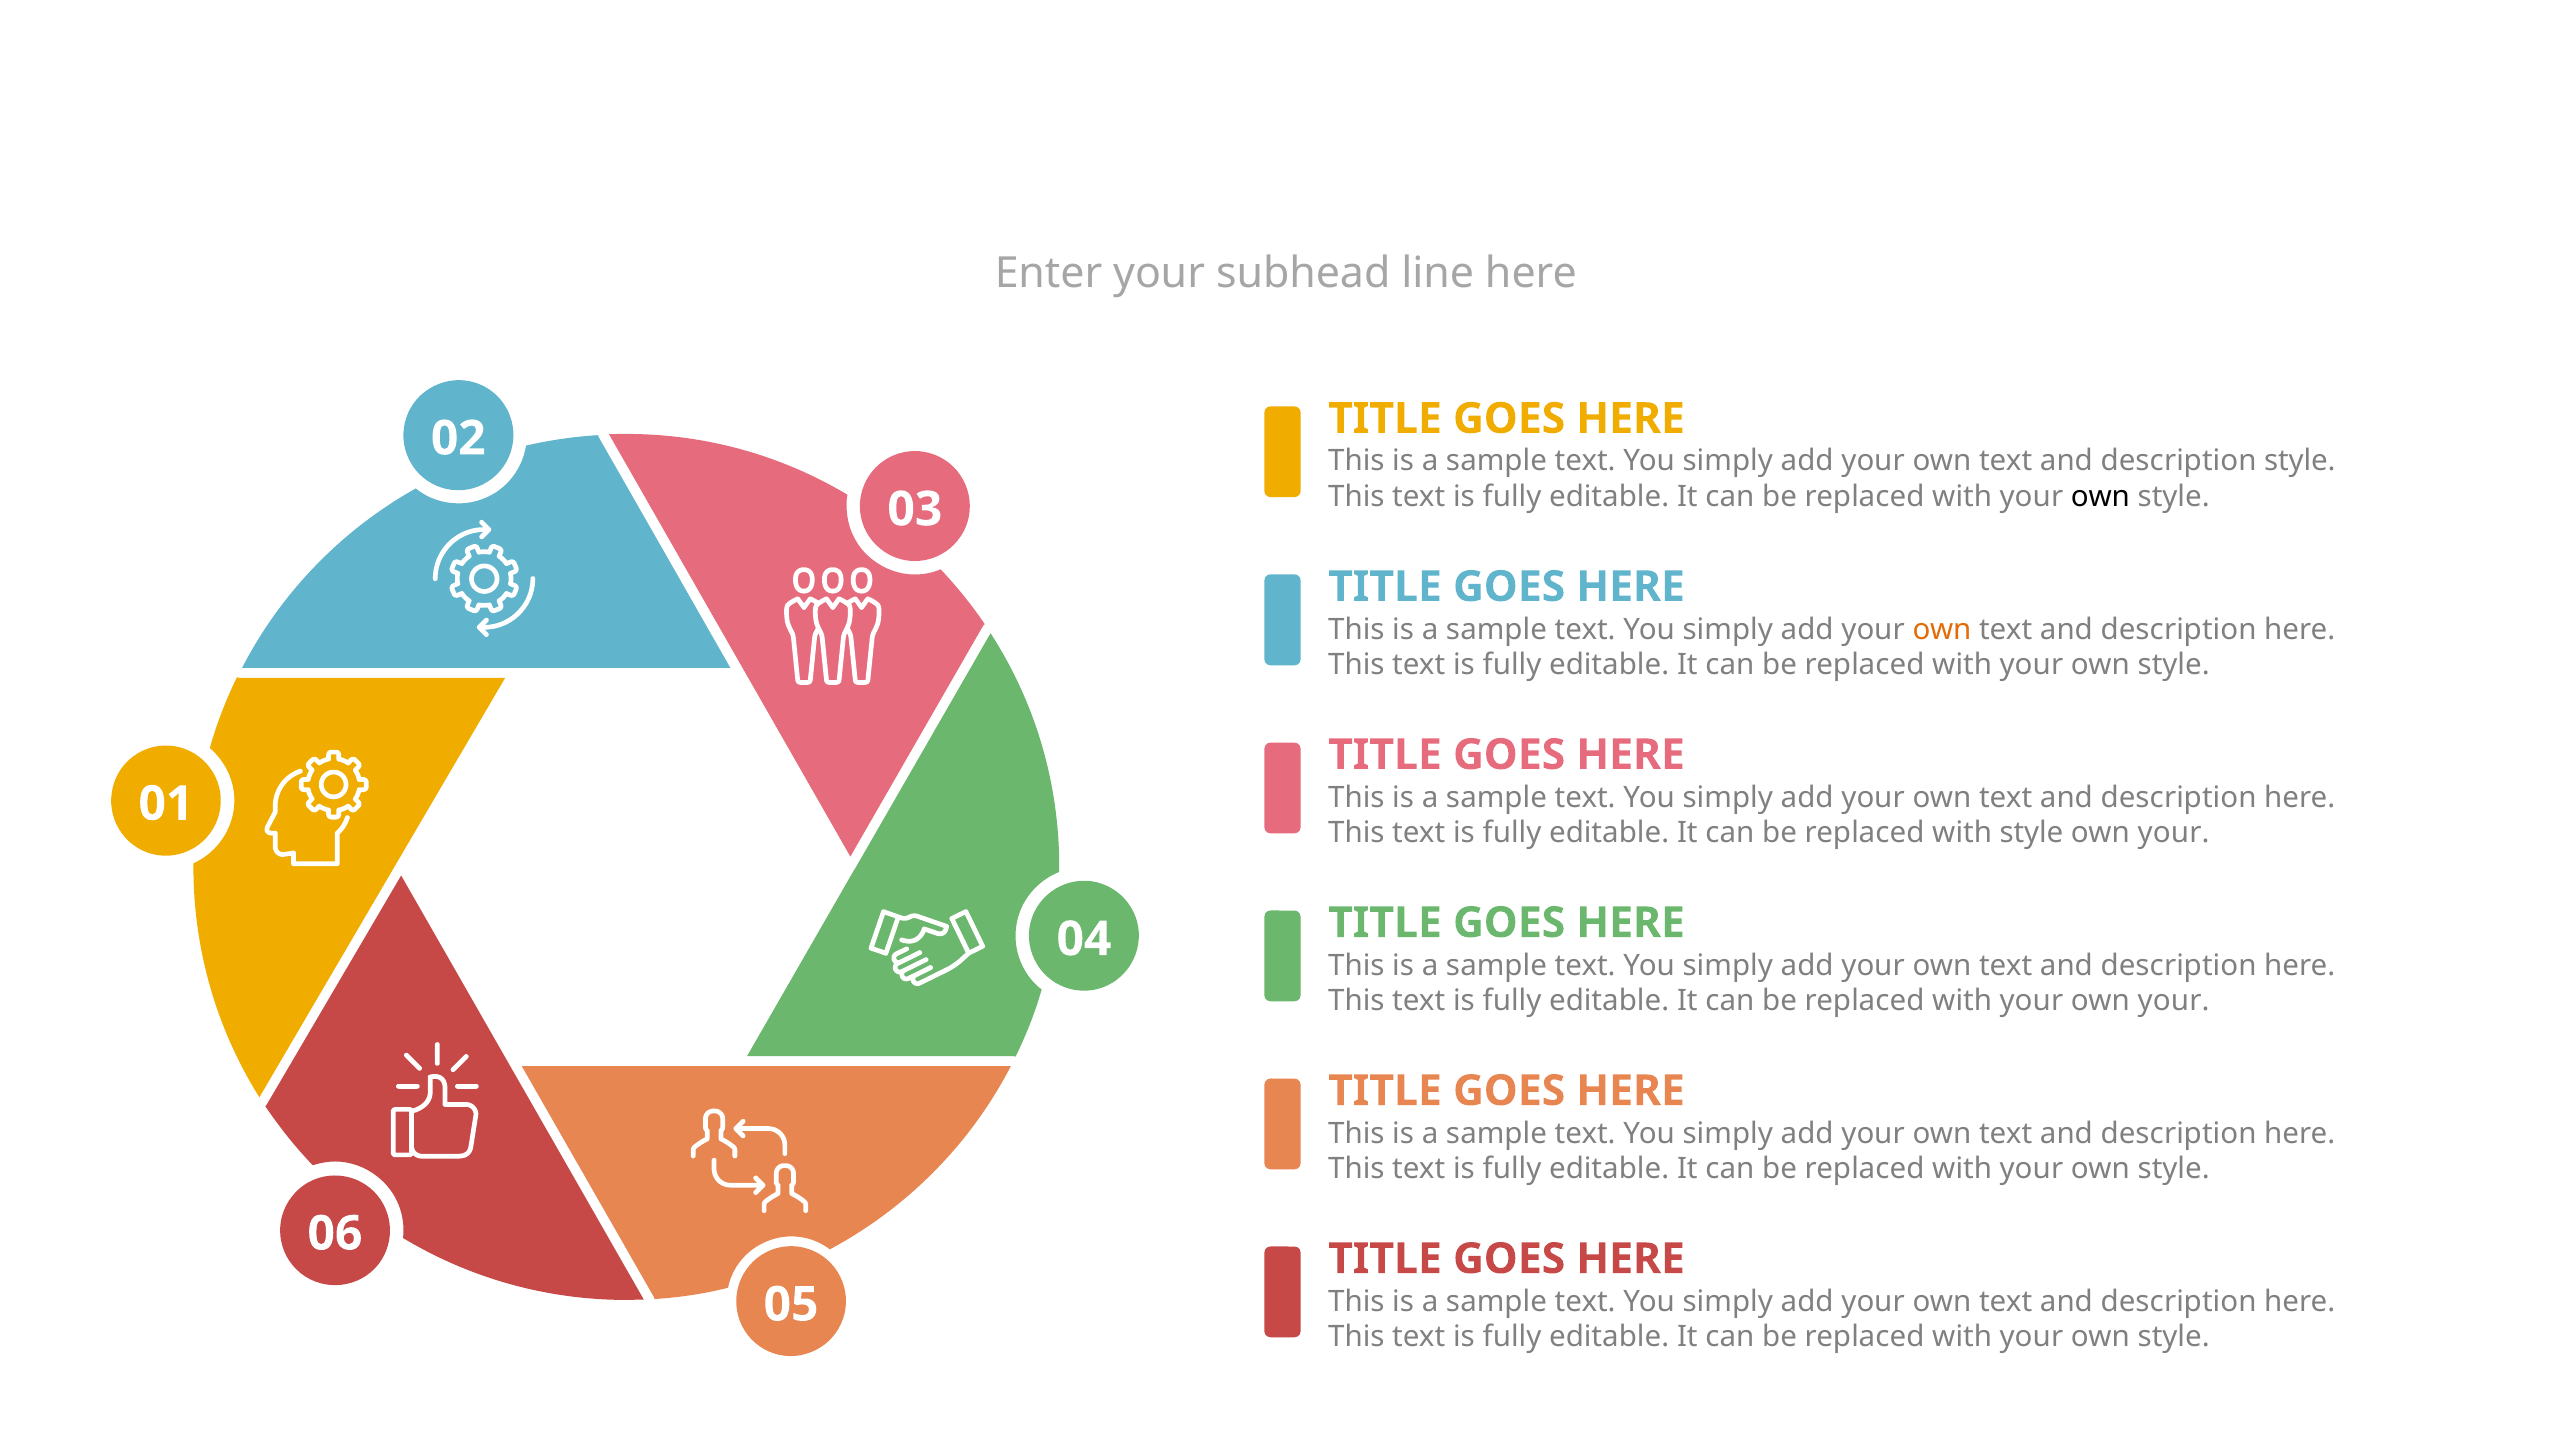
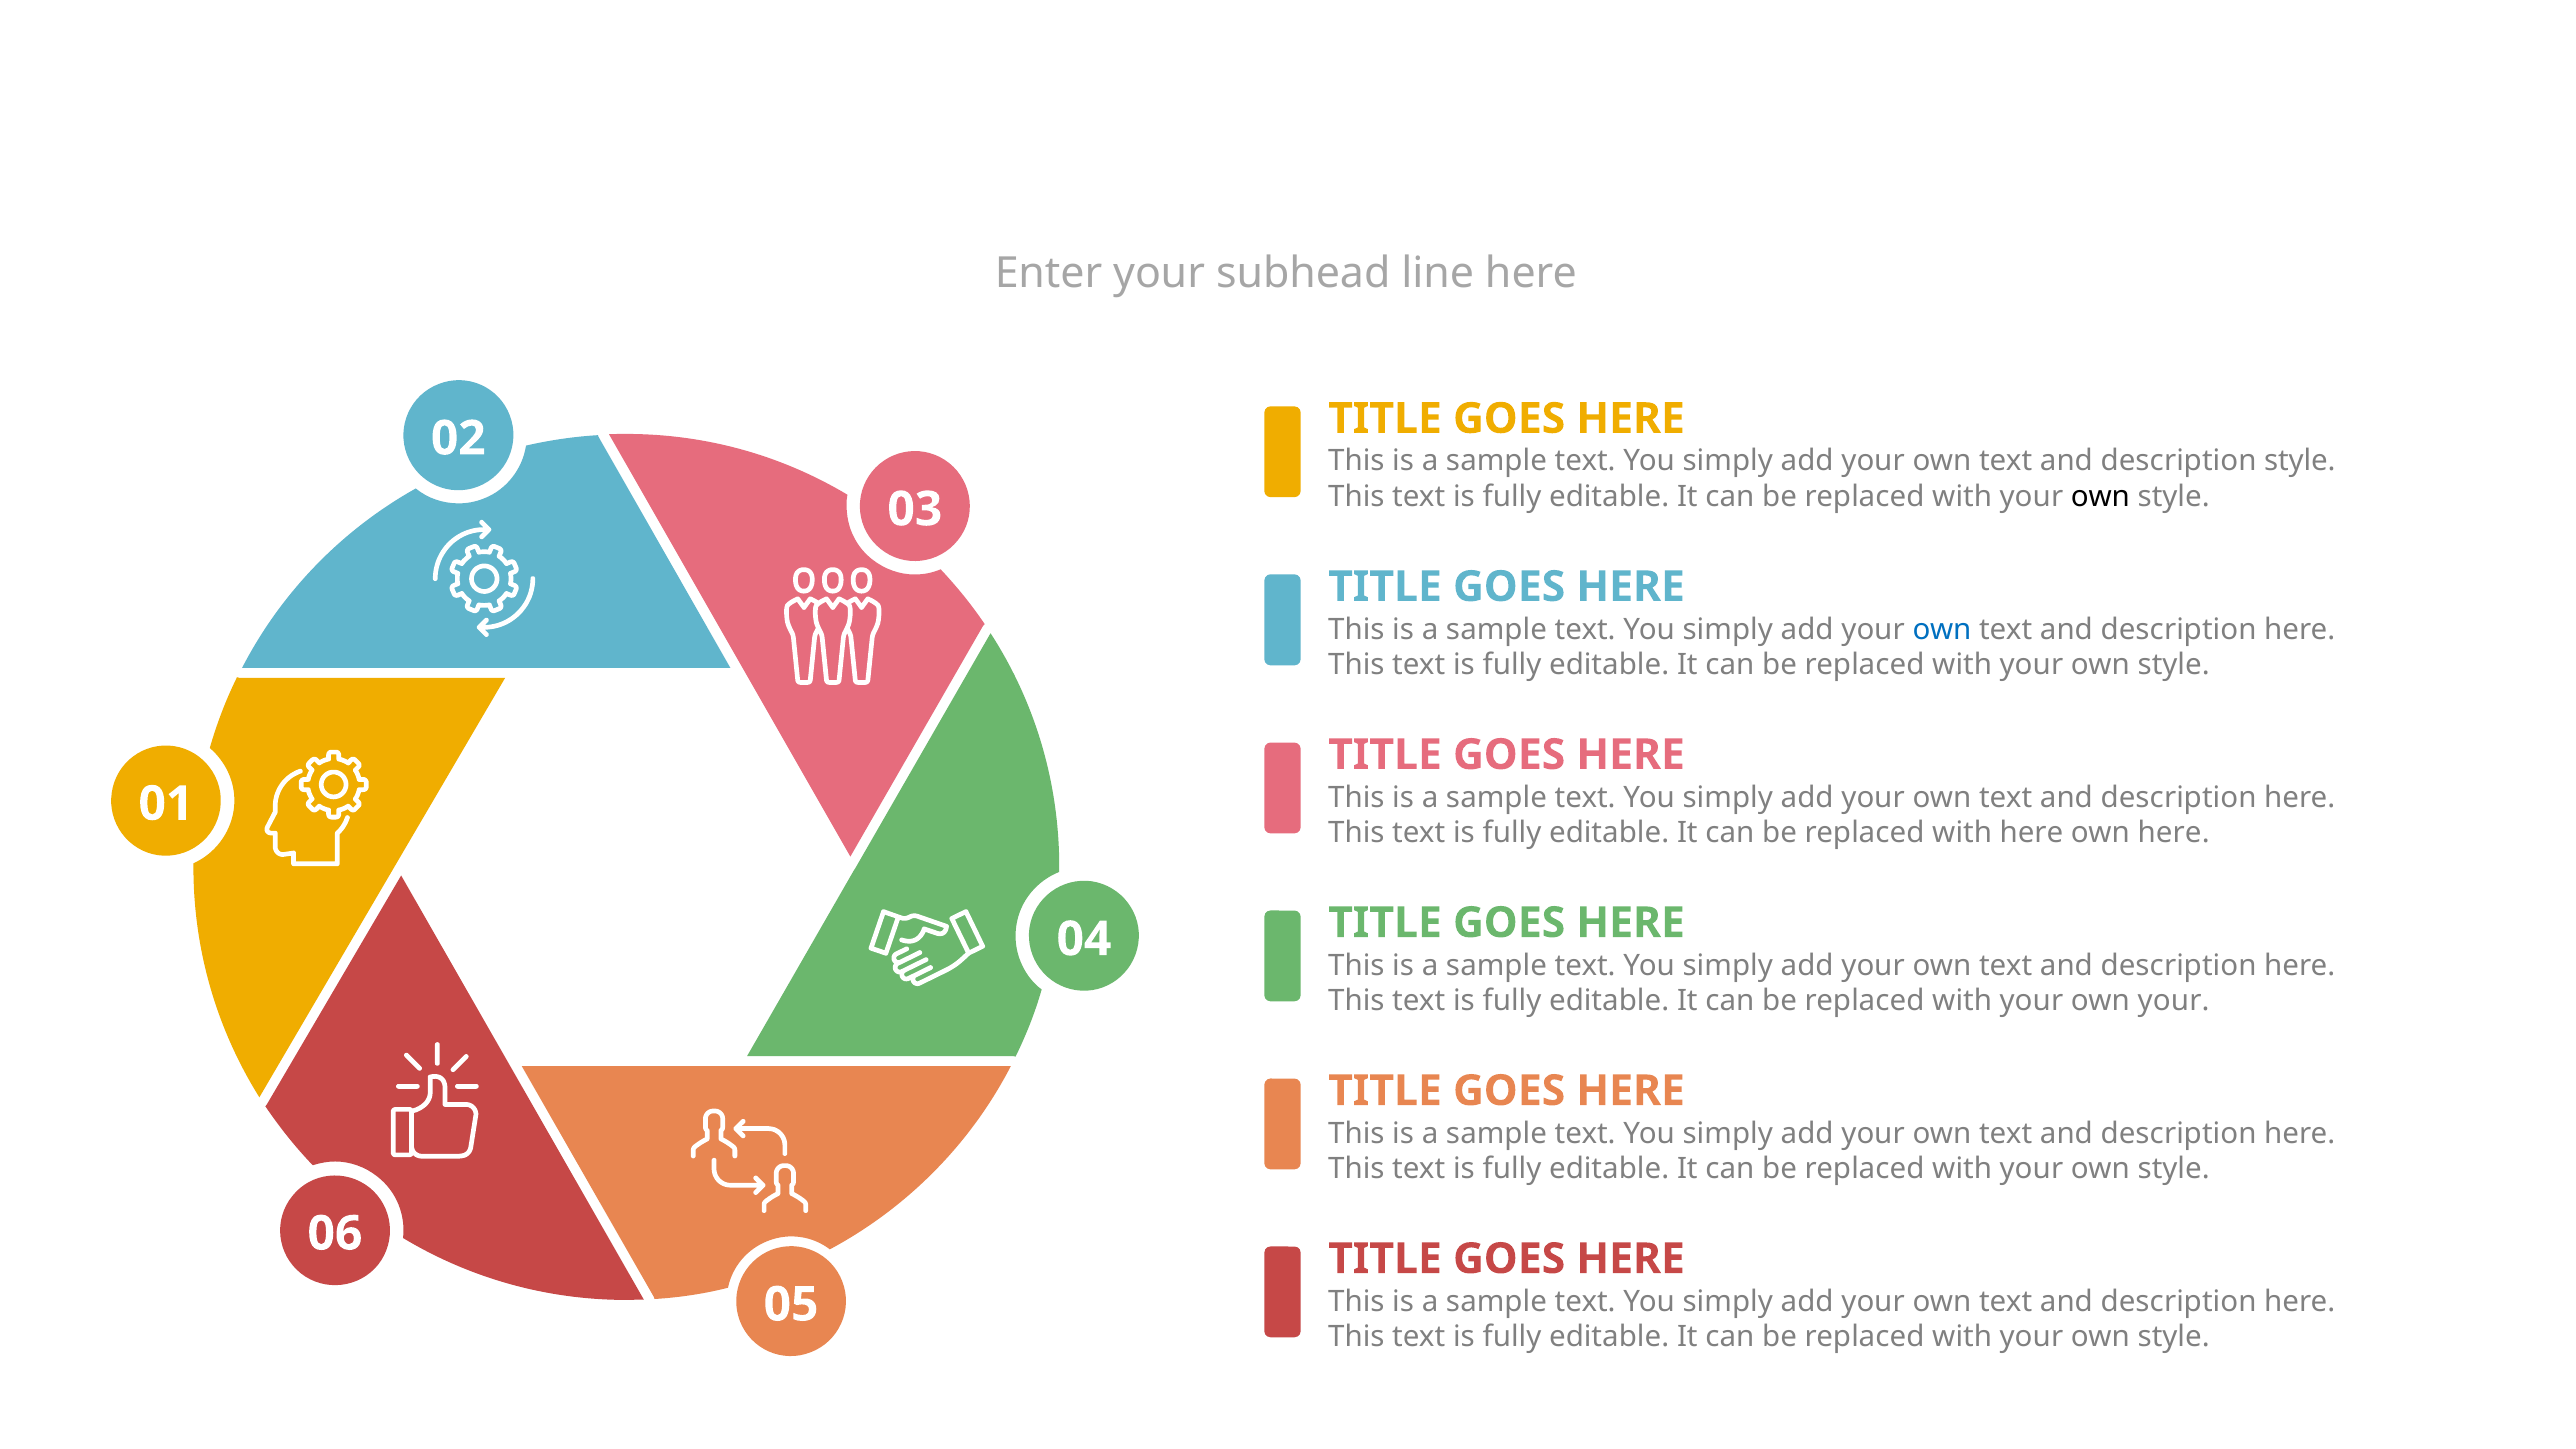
own colour: orange -> blue (1942, 629)
with style: style -> here (2031, 833)
your: your -> here (2174, 833)
